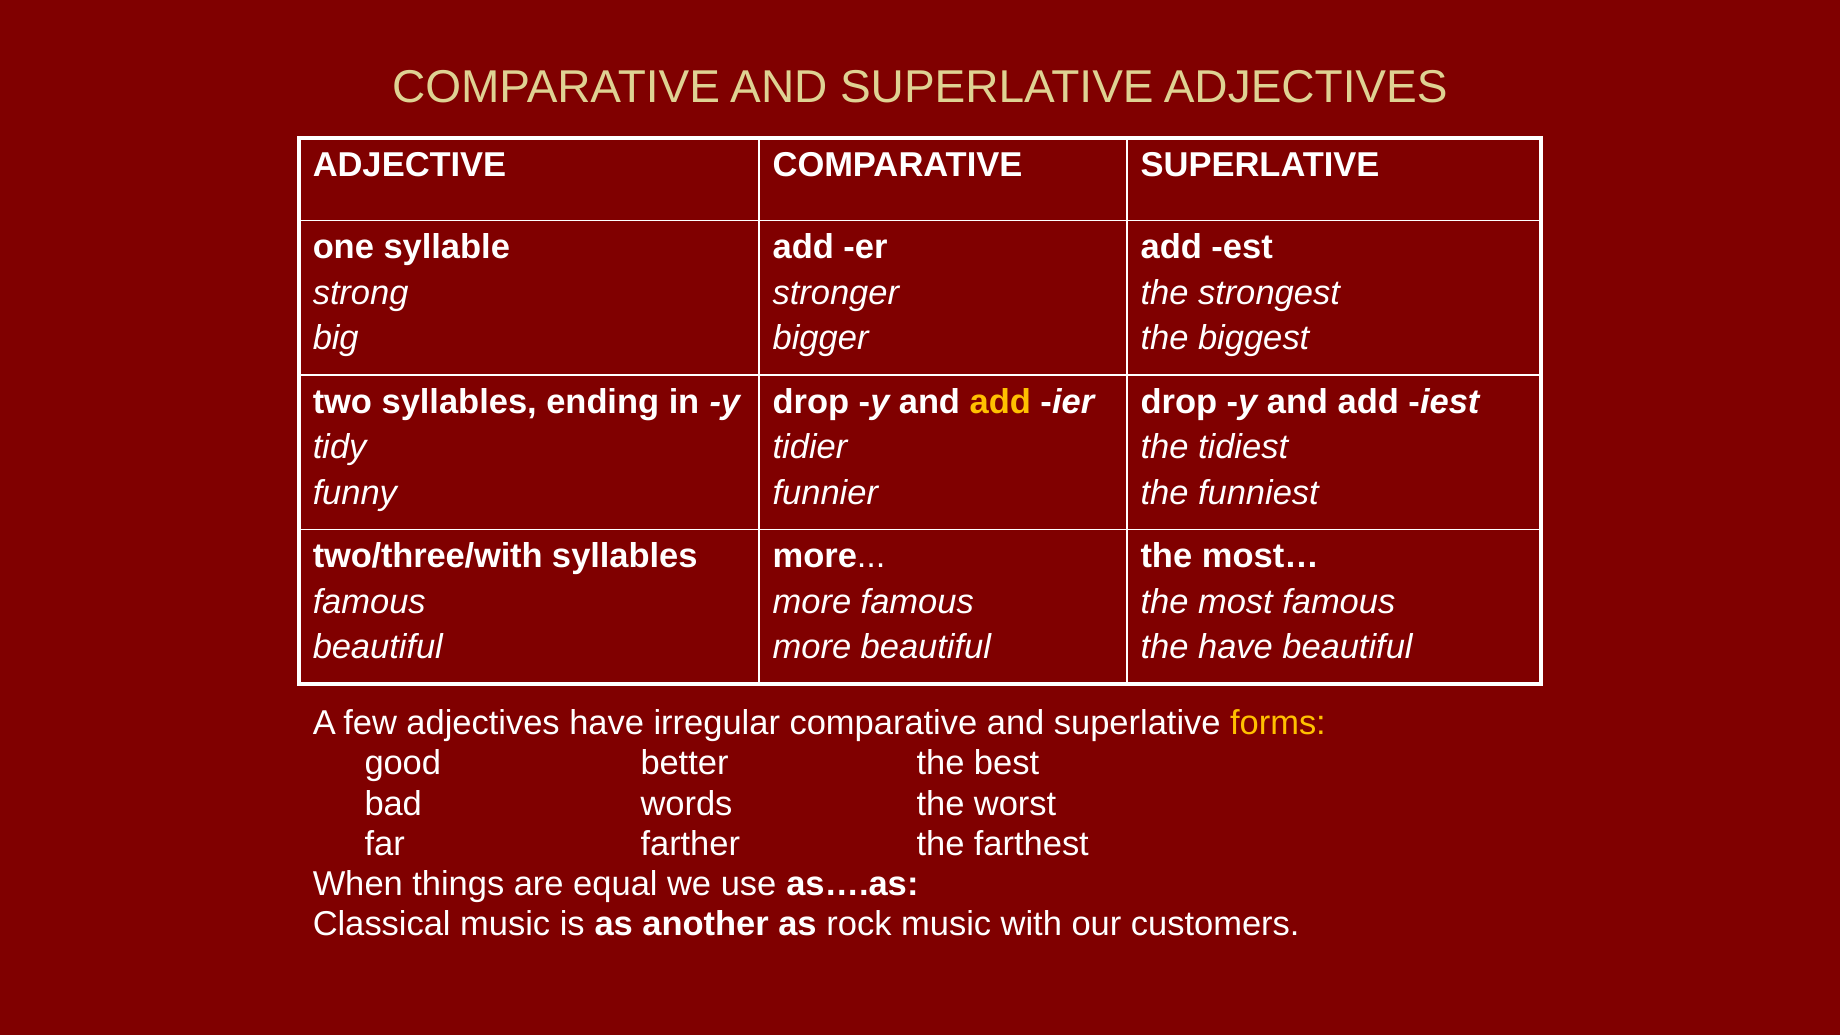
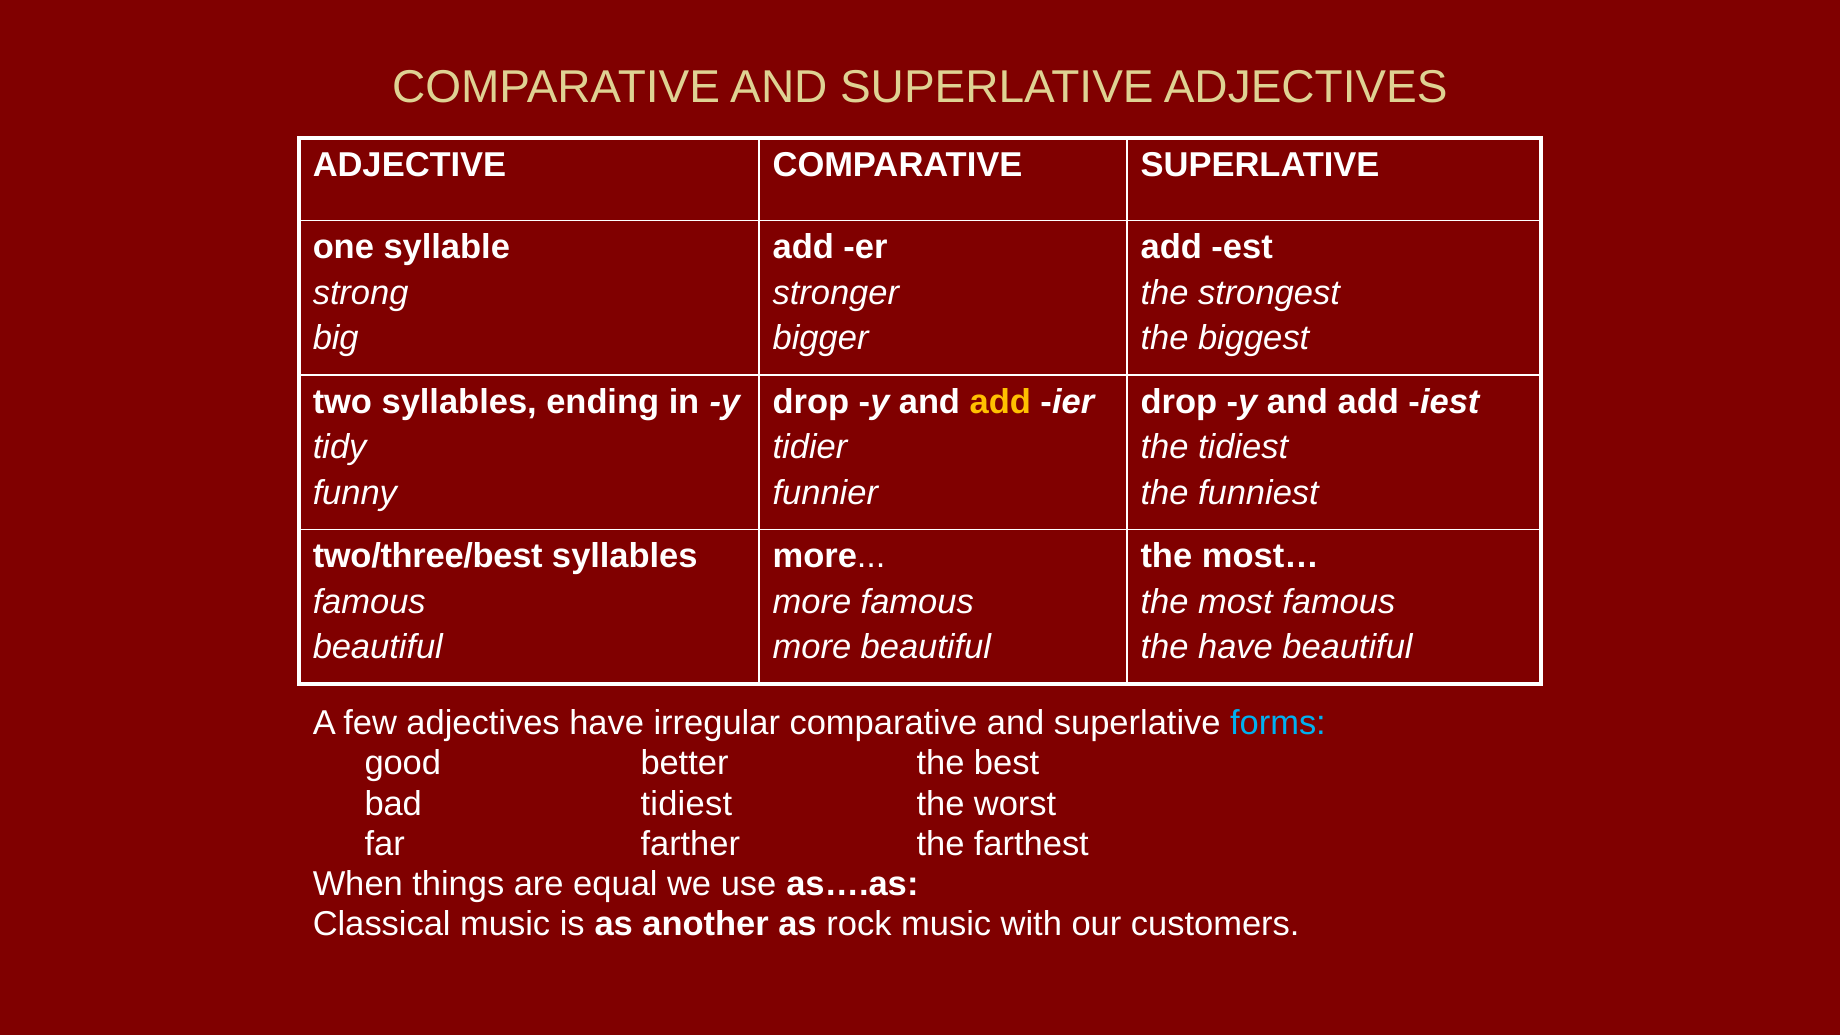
two/three/with: two/three/with -> two/three/best (428, 556)
forms colour: yellow -> light blue (1278, 724)
bad words: words -> tidiest (686, 804)
